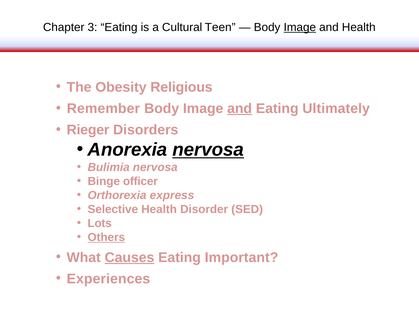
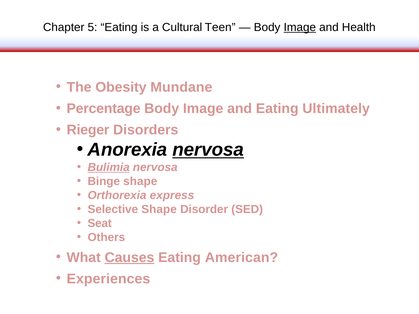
3: 3 -> 5 (92, 27)
Religious: Religious -> Mundane (181, 87)
Remember: Remember -> Percentage (104, 109)
and underline: present -> none (240, 109)
Bulimia underline: none -> present (109, 168)
Binge officer: officer -> shape (140, 182)
Selective Health: Health -> Shape (159, 210)
Lots: Lots -> Seat (100, 223)
Others underline: present -> none (106, 237)
Important: Important -> American (241, 258)
